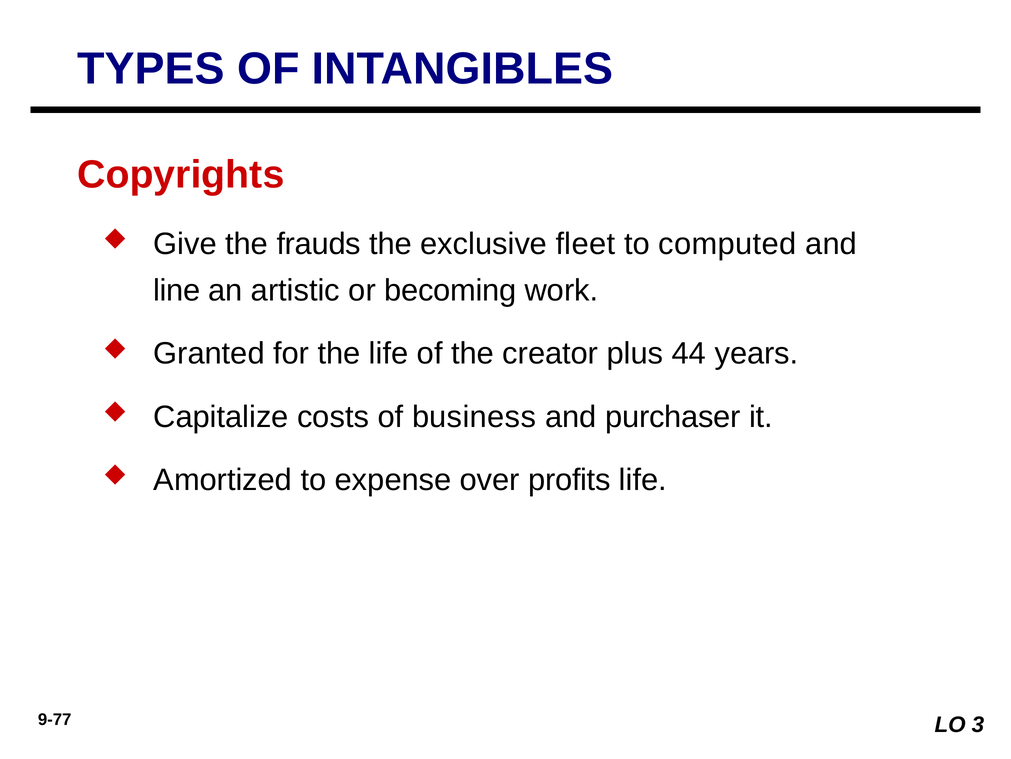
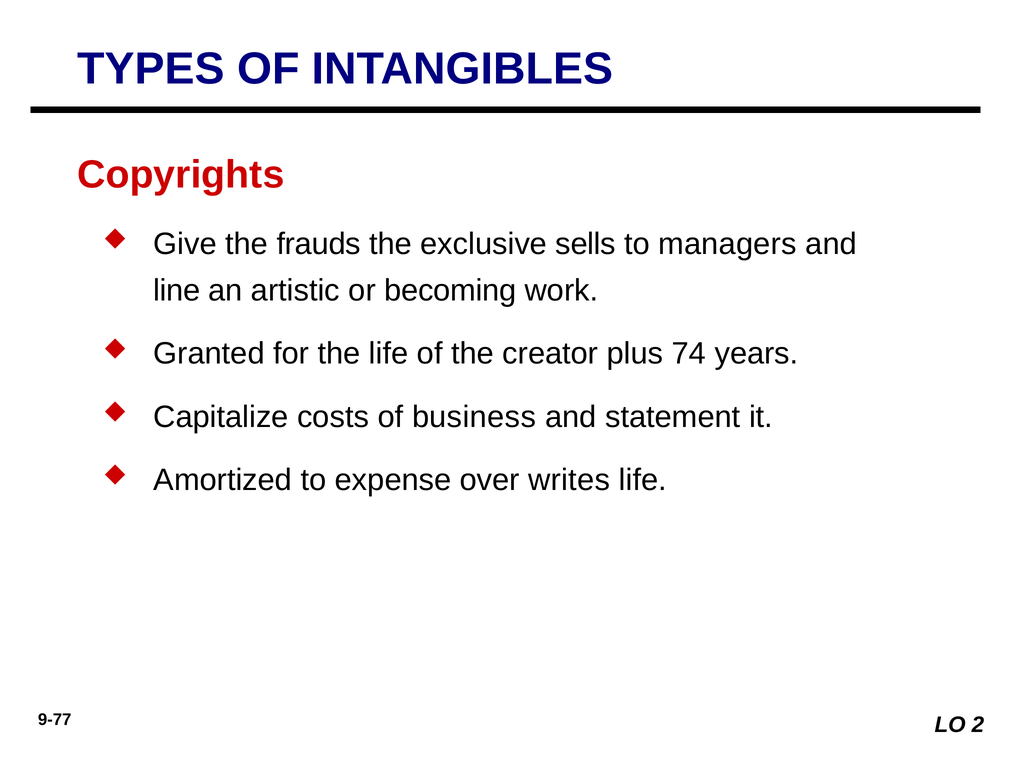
fleet: fleet -> sells (586, 244)
computed: computed -> managers (727, 244)
44: 44 -> 74 (689, 353)
purchaser: purchaser -> statement (673, 417)
profits: profits -> writes (569, 480)
3: 3 -> 2 (978, 724)
